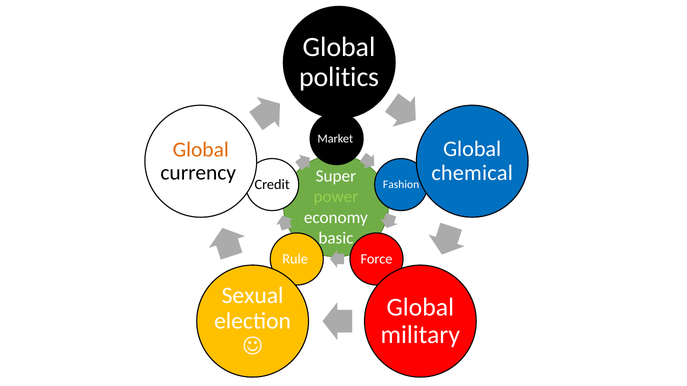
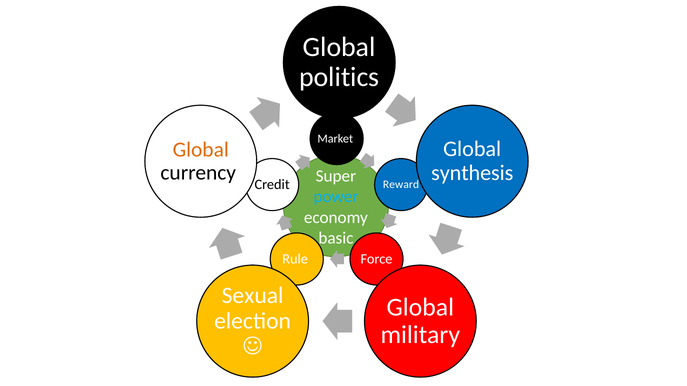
chemical: chemical -> synthesis (472, 173)
Fashion: Fashion -> Reward (401, 185)
power colour: light green -> light blue (336, 197)
